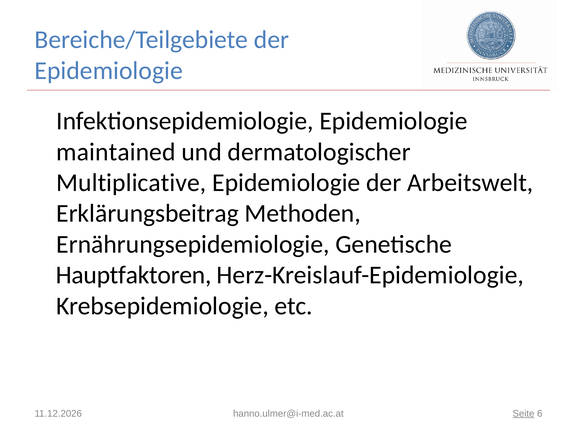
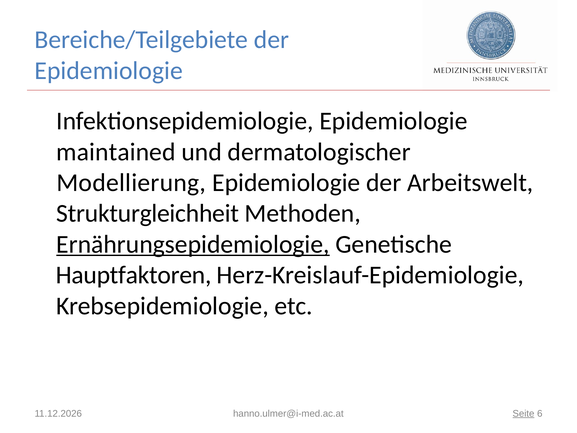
Multiplicative: Multiplicative -> Modellierung (131, 183)
Erklärungsbeitrag: Erklärungsbeitrag -> Strukturgleichheit (148, 213)
Ernährungsepidemiologie underline: none -> present (193, 244)
